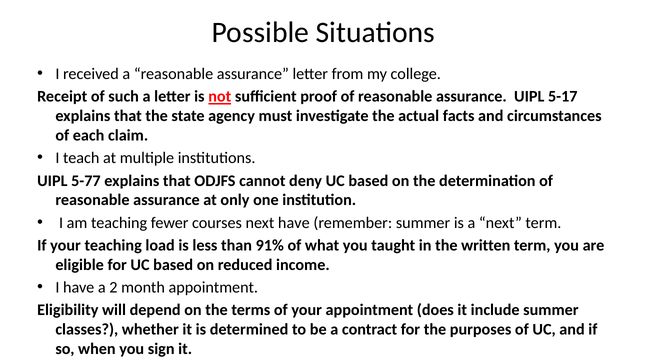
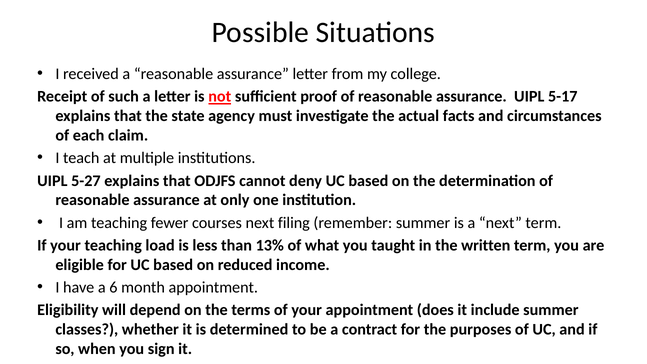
5-77: 5-77 -> 5-27 (86, 181)
next have: have -> filing (294, 223)
91%: 91% -> 13% (270, 245)
2: 2 -> 6 (113, 287)
